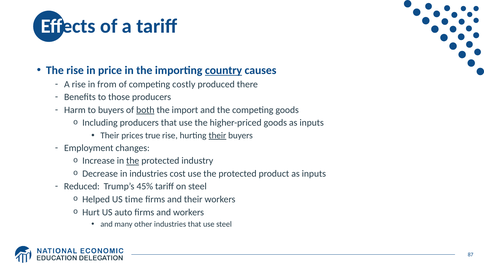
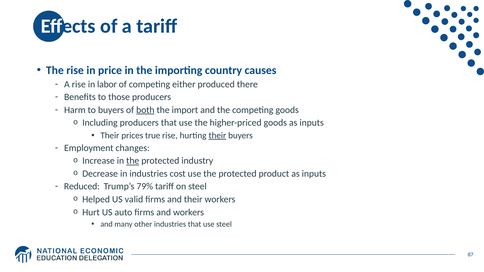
country underline: present -> none (223, 70)
from: from -> labor (107, 84)
costly: costly -> either (184, 84)
45%: 45% -> 79% (145, 187)
time: time -> valid (134, 200)
